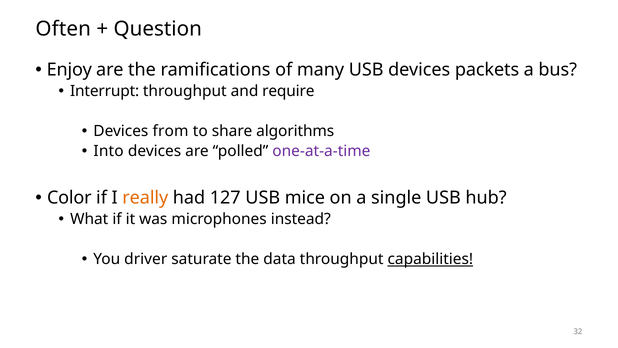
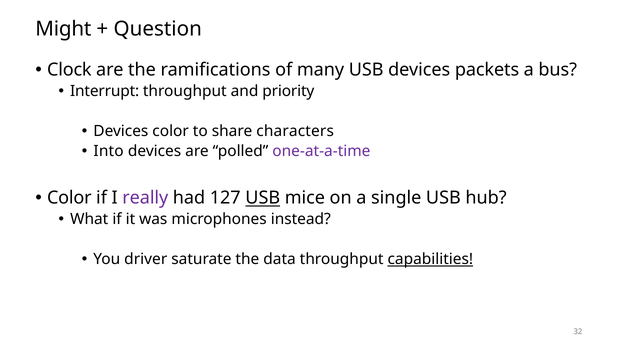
Often: Often -> Might (63, 29)
Enjoy: Enjoy -> Clock (69, 70)
require: require -> priority (288, 91)
Devices from: from -> color (171, 131)
algorithms: algorithms -> characters (295, 131)
really colour: orange -> purple (145, 198)
USB underline: none -> present (263, 198)
